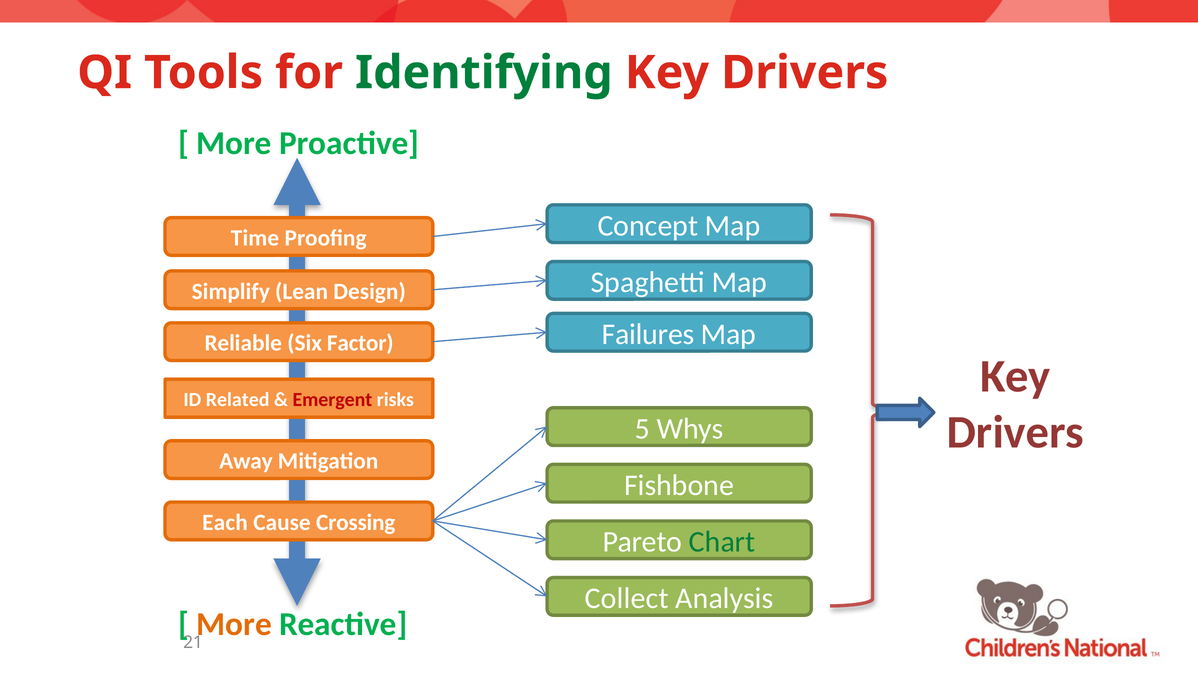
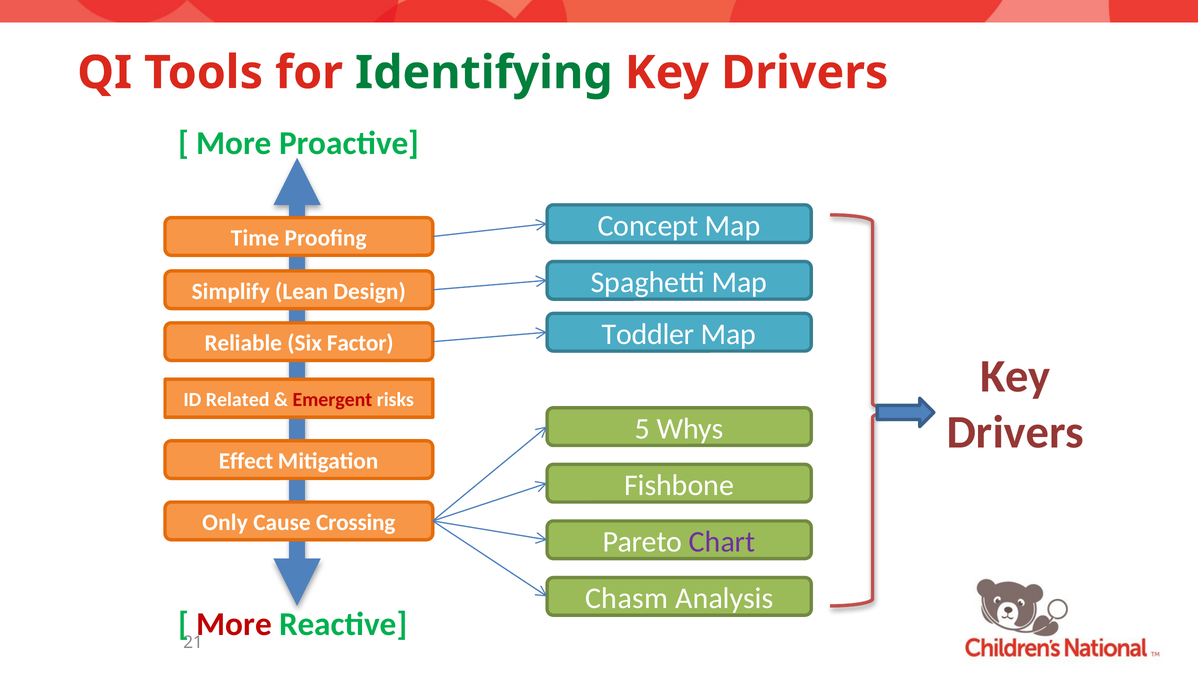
Failures: Failures -> Toddler (648, 334)
Away: Away -> Effect (246, 461)
Each: Each -> Only (225, 522)
Chart colour: green -> purple (722, 542)
Collect: Collect -> Chasm (627, 598)
More colour: orange -> red (234, 624)
